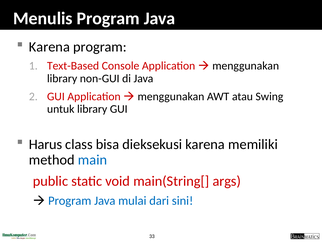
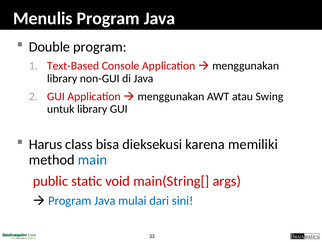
Karena: Karena -> Double (49, 47)
